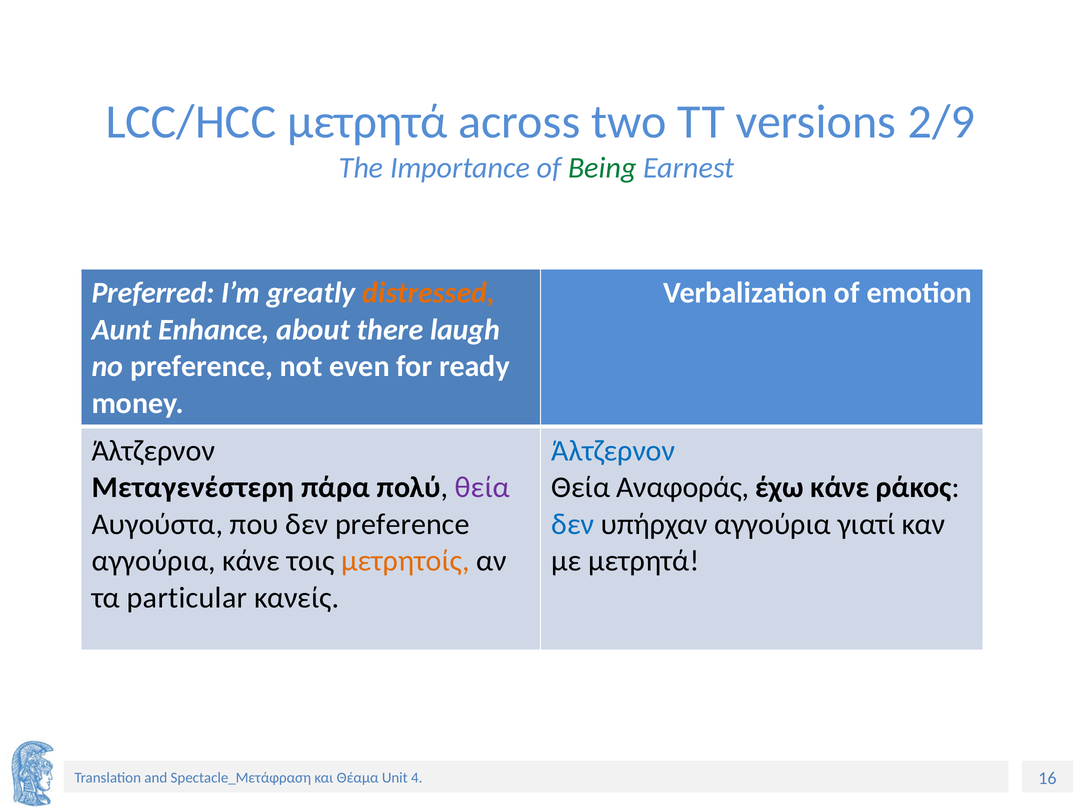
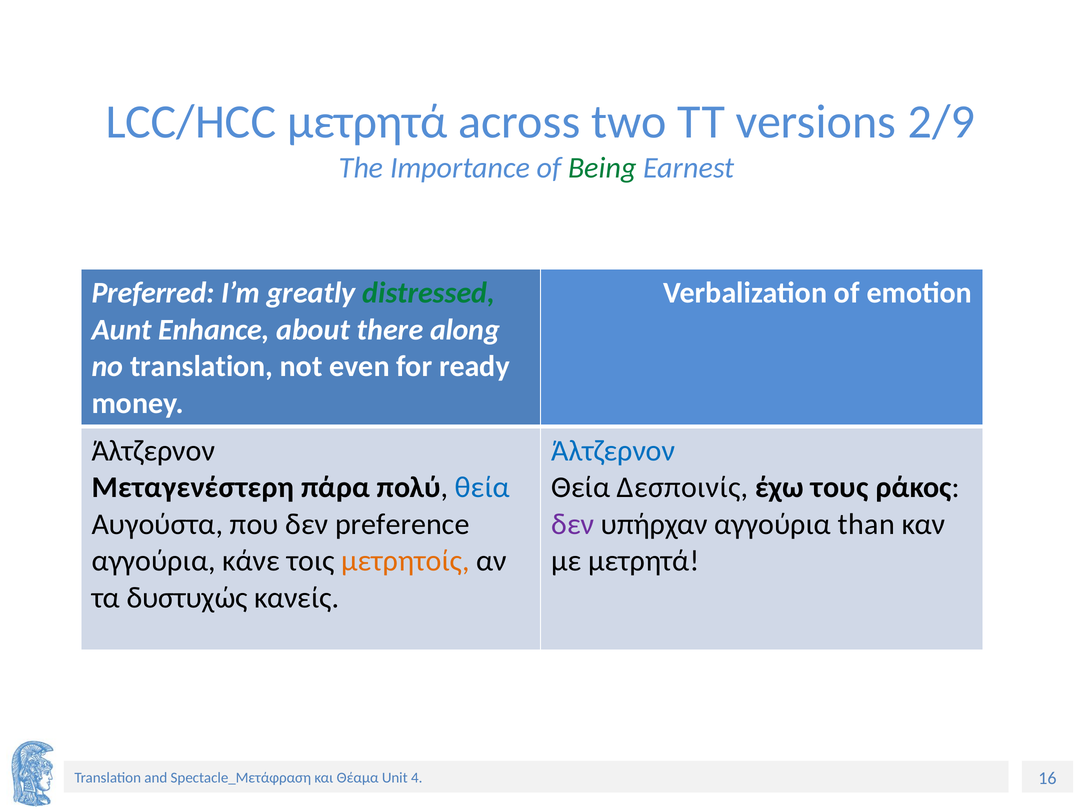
distressed colour: orange -> green (429, 293)
laugh: laugh -> along (465, 330)
no preference: preference -> translation (202, 367)
θεία colour: purple -> blue (482, 488)
Αναφοράς: Αναφοράς -> Δεσποινίς (683, 488)
έχω κάνε: κάνε -> τους (840, 488)
δεν colour: blue -> purple (573, 525)
γιατί: γιατί -> than (866, 525)
particular: particular -> δυστυχώς (187, 598)
